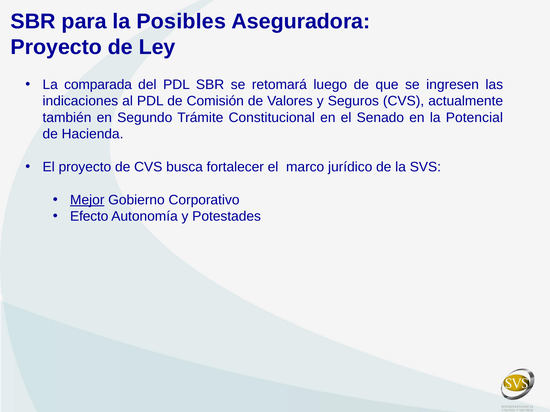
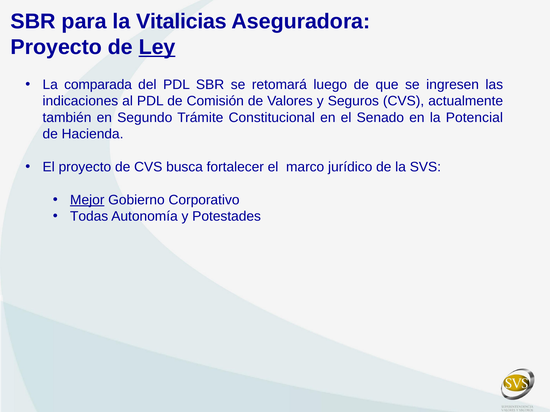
Posibles: Posibles -> Vitalicias (181, 22)
Ley underline: none -> present (157, 47)
Efecto: Efecto -> Todas (89, 217)
